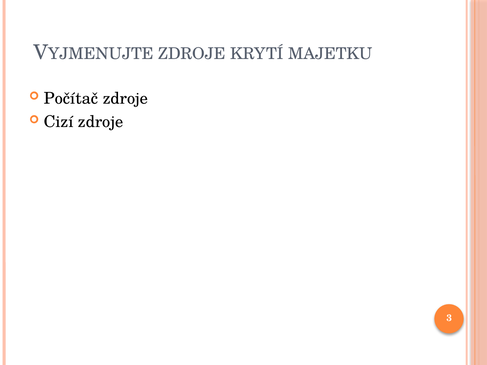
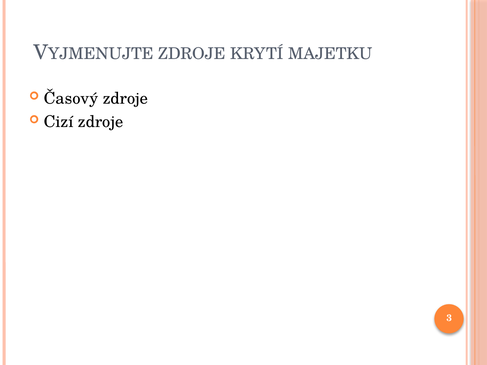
Počítač: Počítač -> Časový (71, 99)
